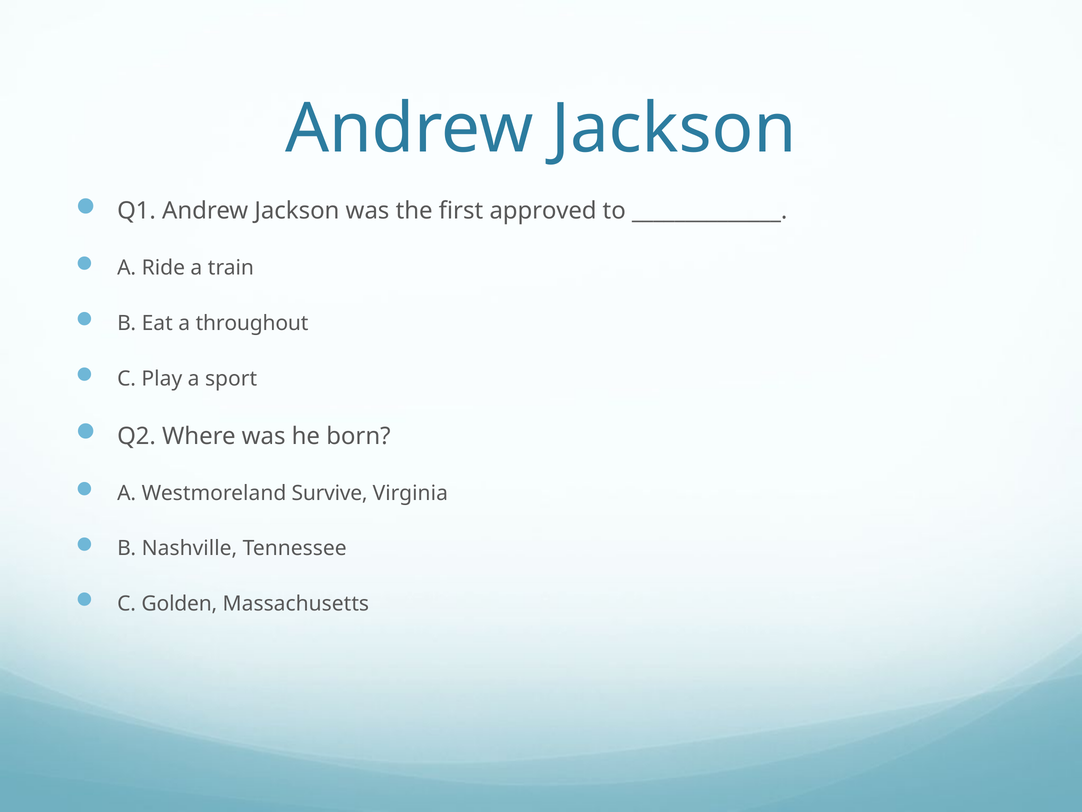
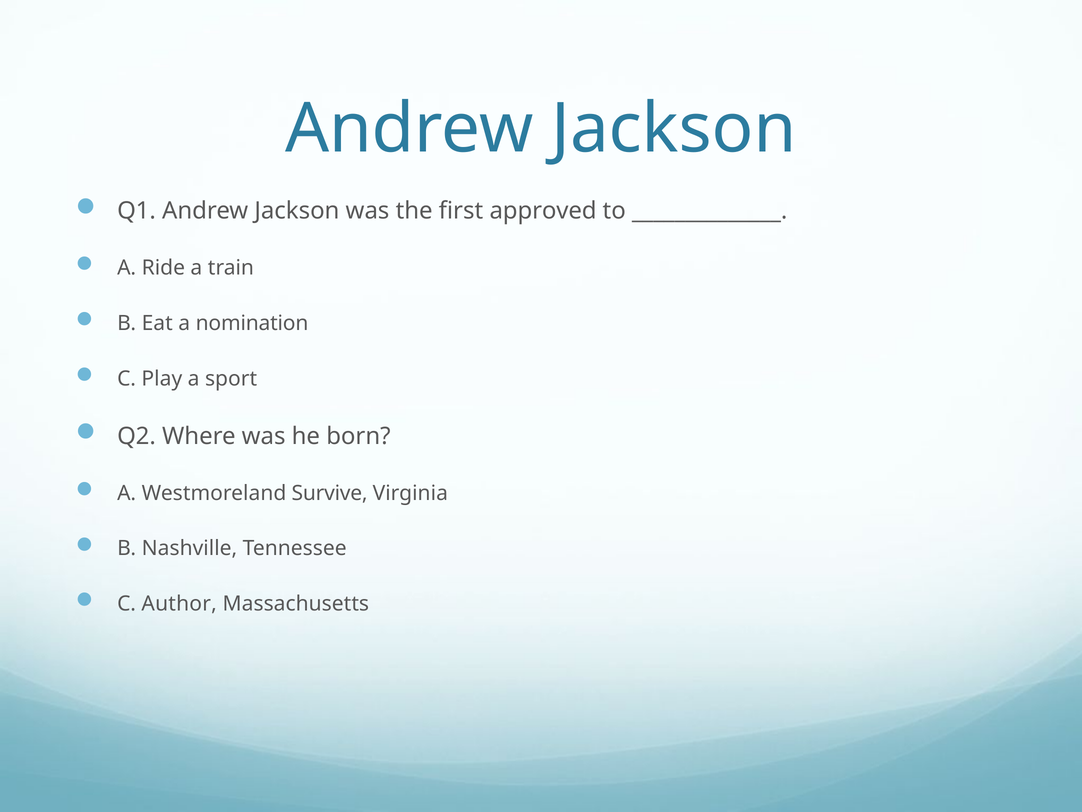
throughout: throughout -> nomination (252, 323)
Golden: Golden -> Author (179, 604)
